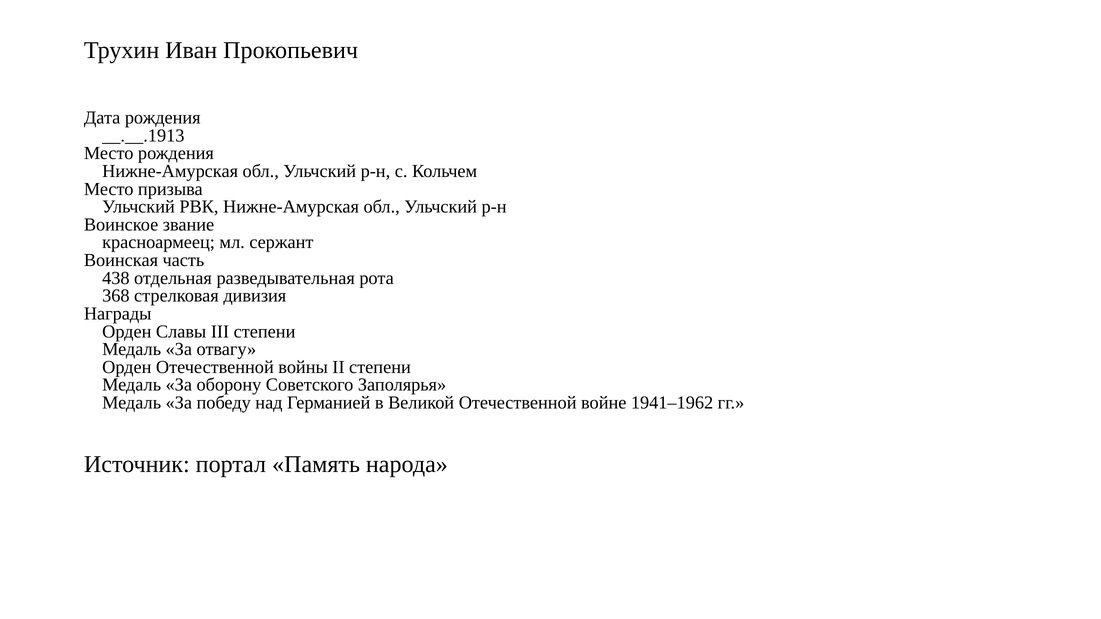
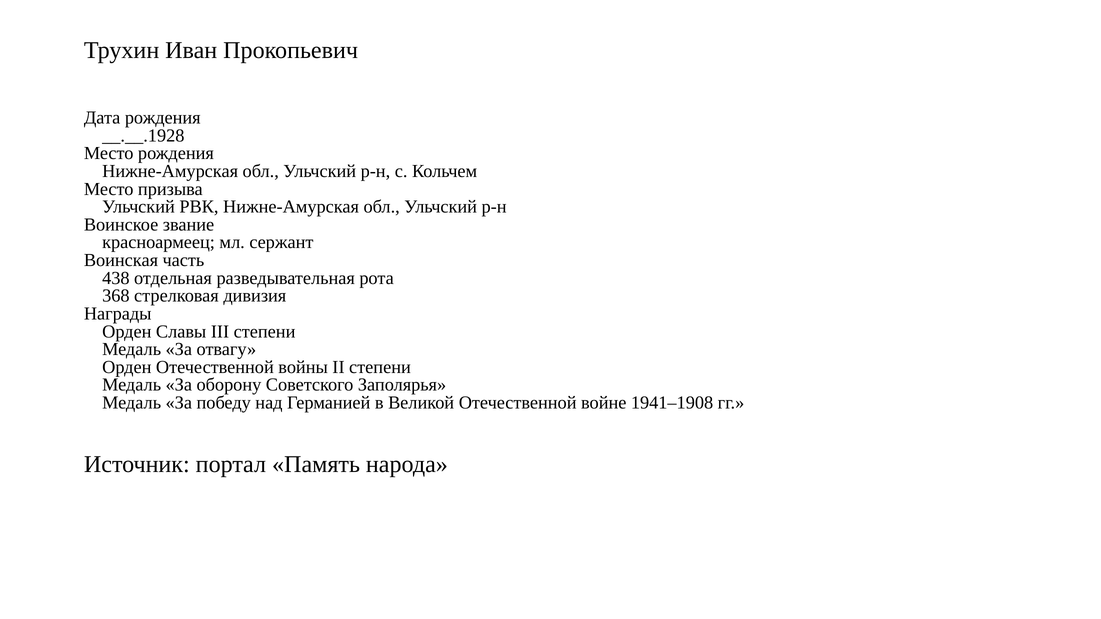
__.__.1913: __.__.1913 -> __.__.1928 (143, 136)
1941–1962: 1941–1962 -> 1941–1908 (672, 403)
